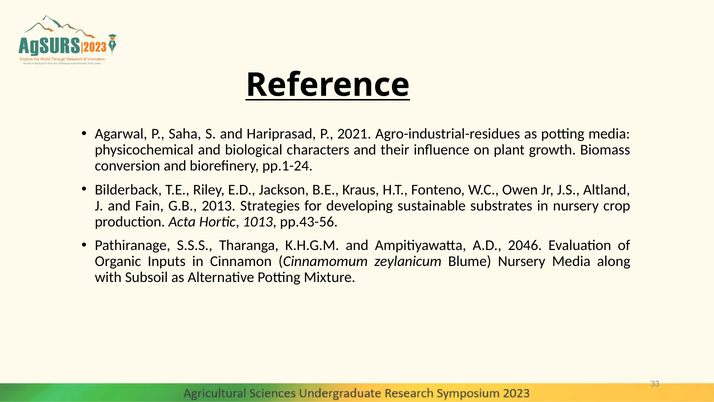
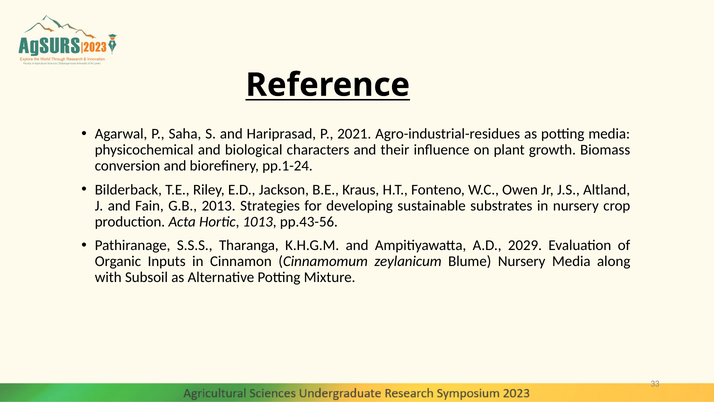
2046: 2046 -> 2029 (525, 245)
